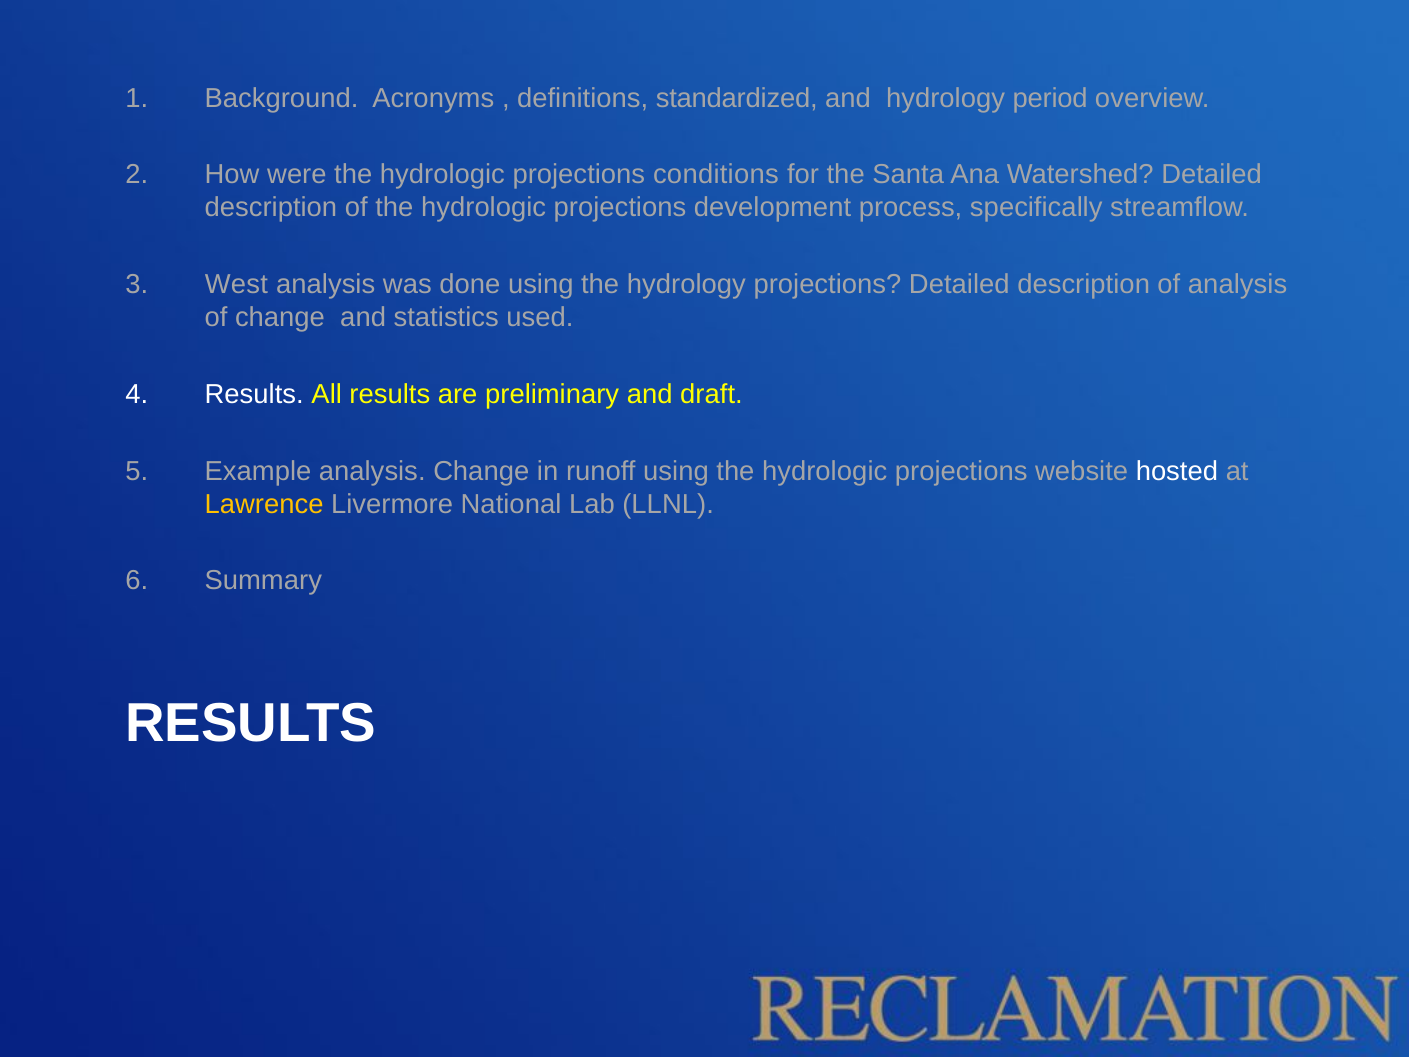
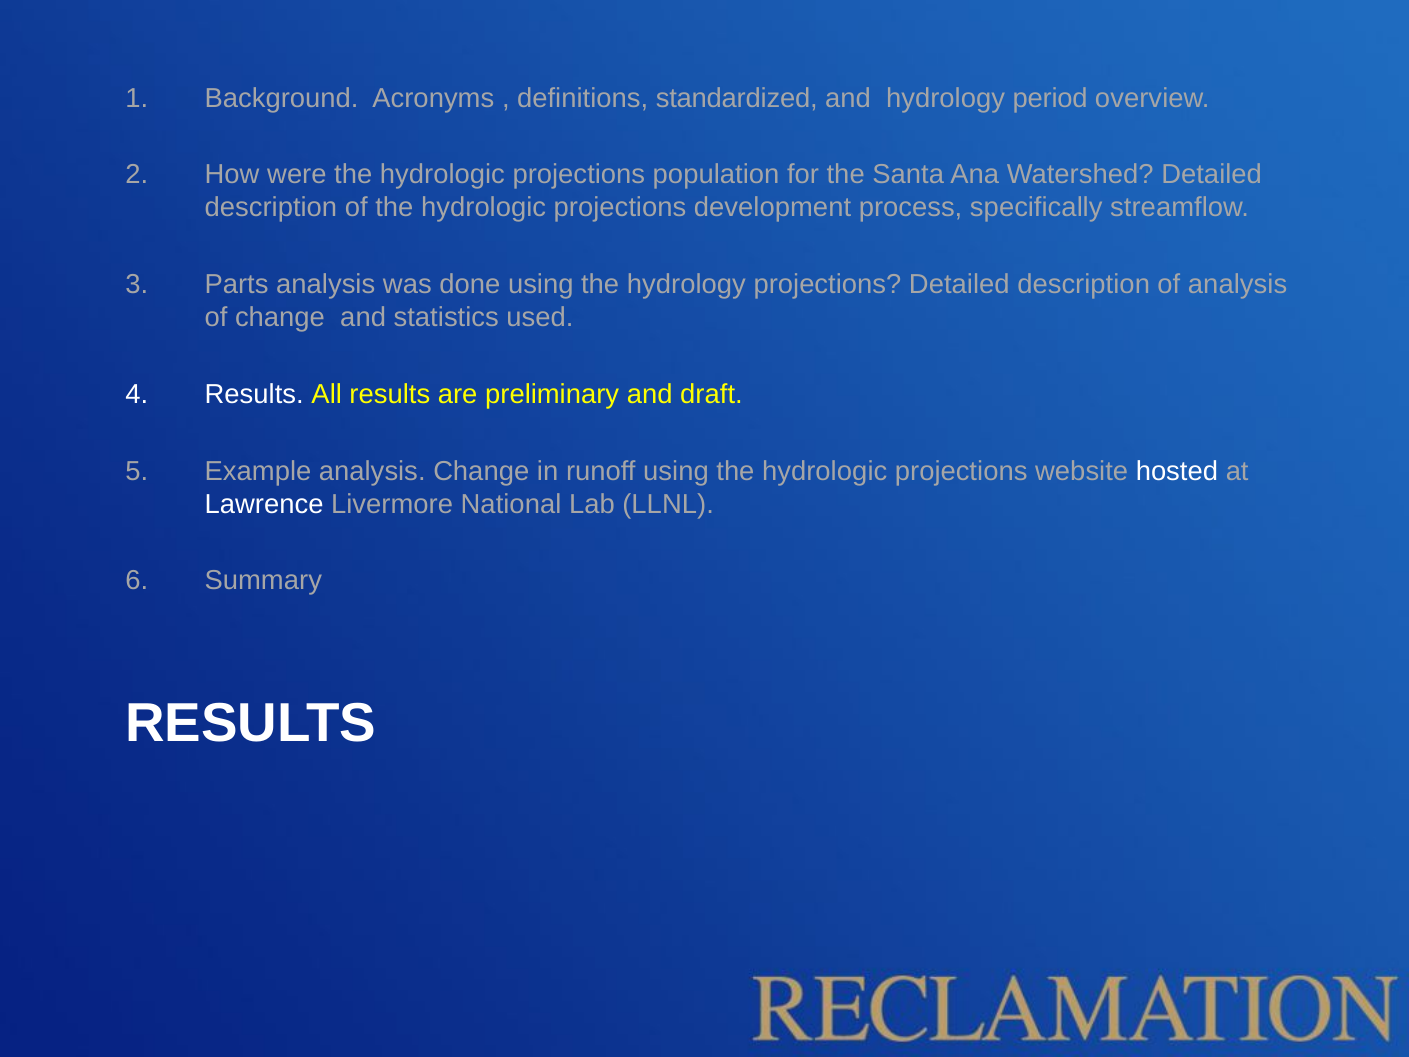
conditions: conditions -> population (716, 175)
West: West -> Parts (237, 285)
Lawrence colour: yellow -> white (264, 504)
